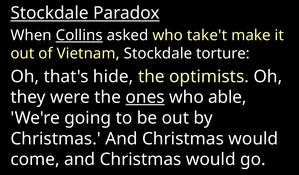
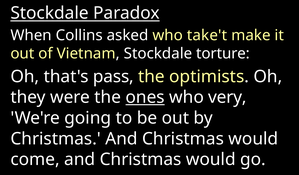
Collins underline: present -> none (79, 35)
hide: hide -> pass (113, 77)
able: able -> very (227, 97)
